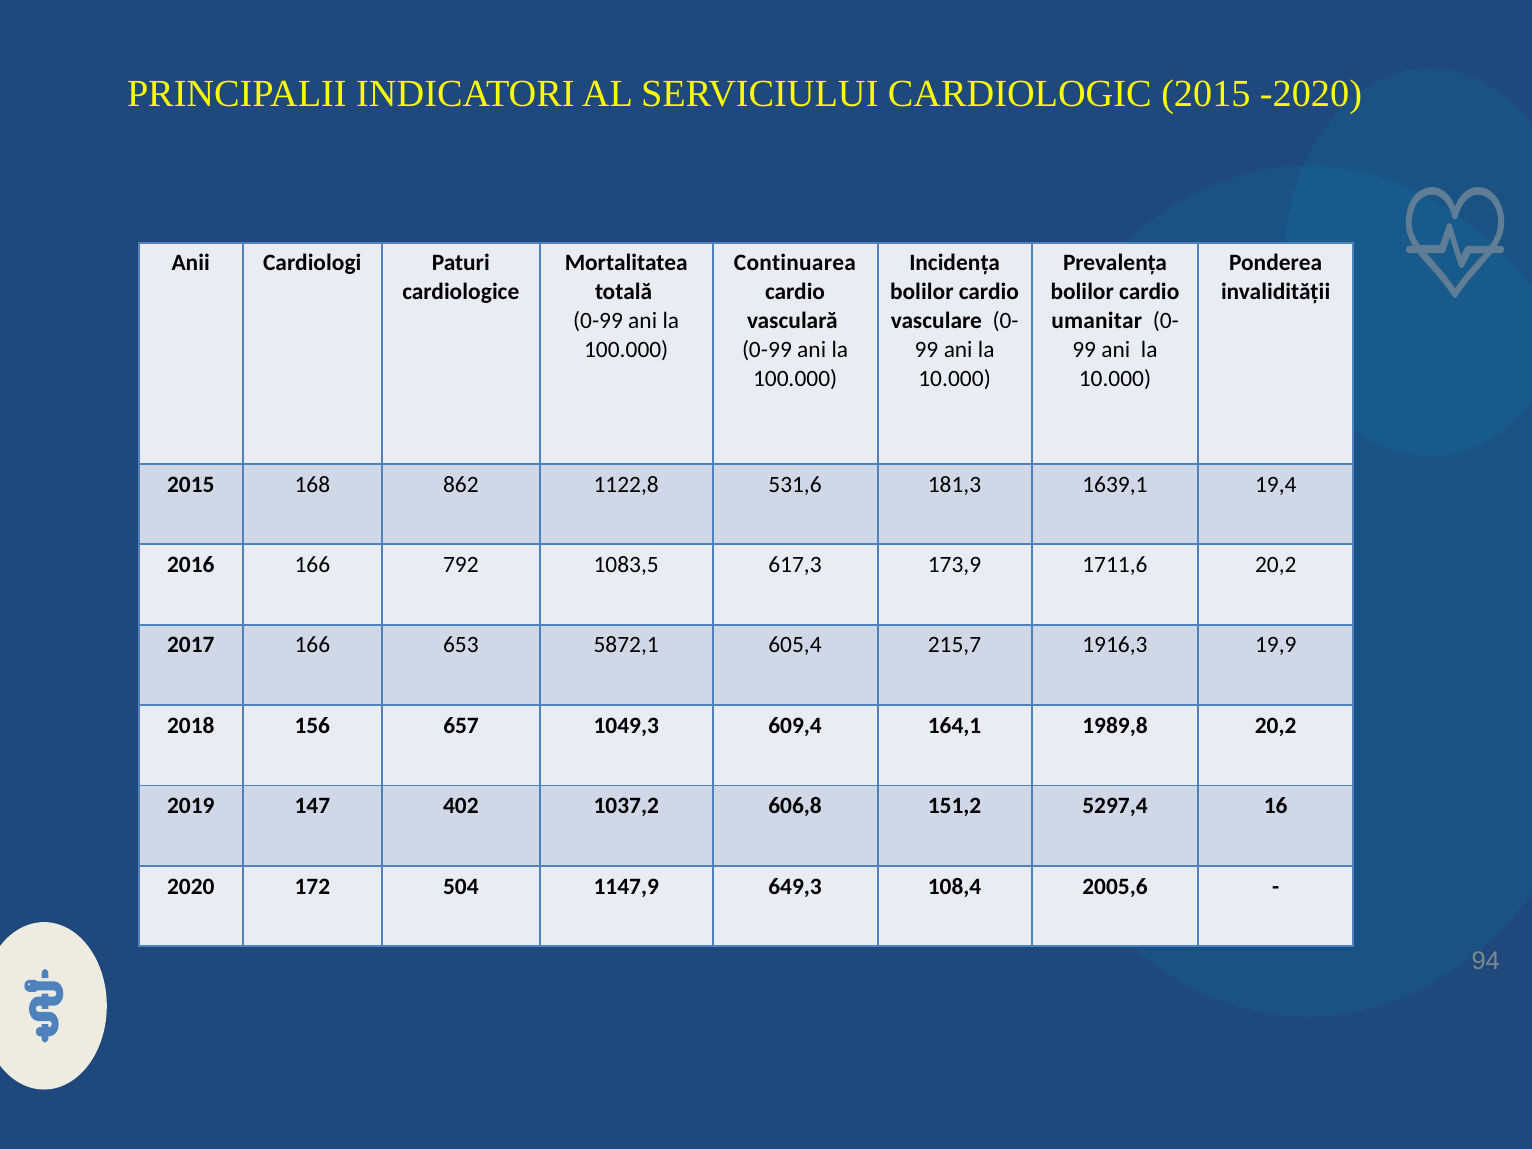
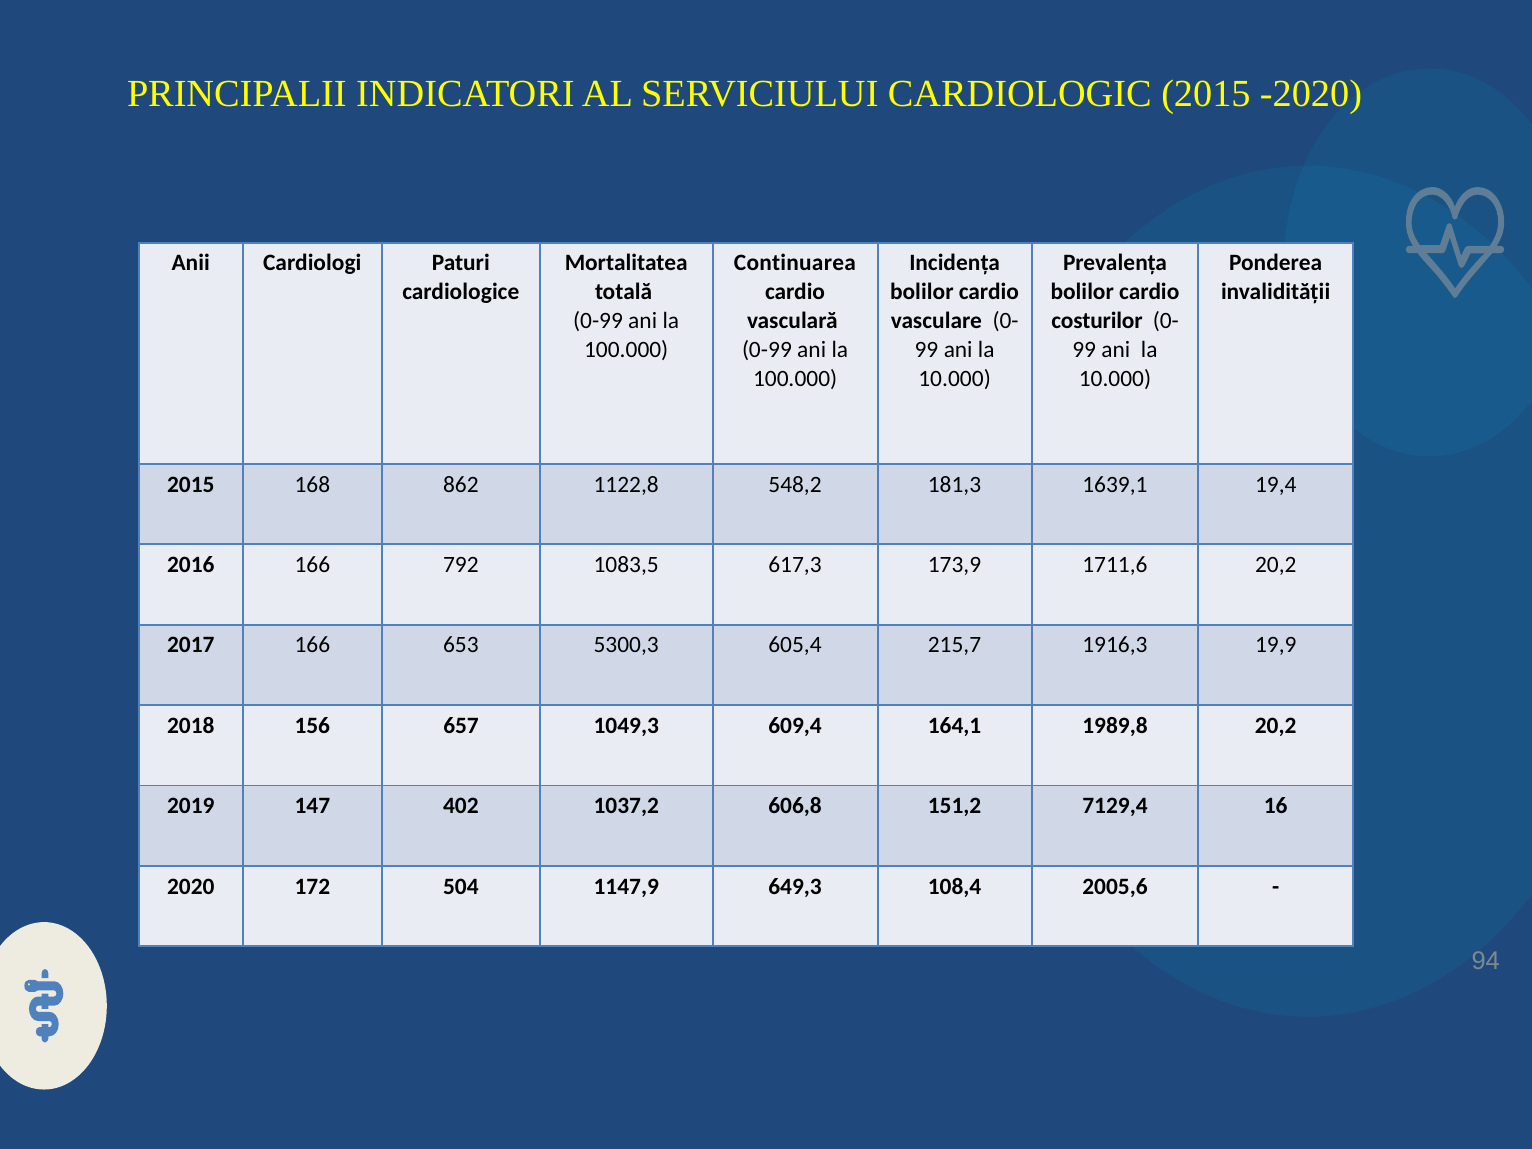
umanitar: umanitar -> costurilor (1097, 321)
531,6: 531,6 -> 548,2 (795, 484)
5872,1: 5872,1 -> 5300,3 (626, 645)
5297,4: 5297,4 -> 7129,4 (1115, 806)
